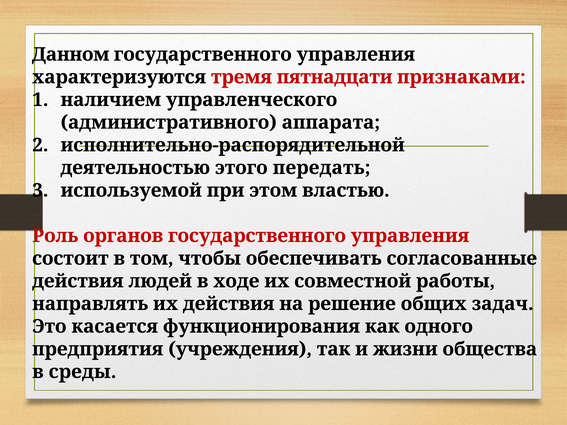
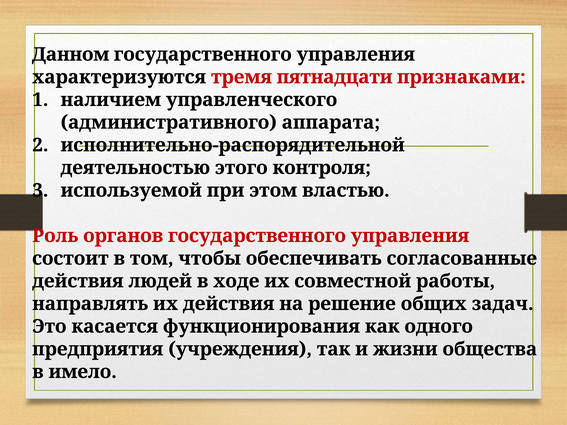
передать: передать -> контроля (322, 168)
среды: среды -> имело (83, 372)
